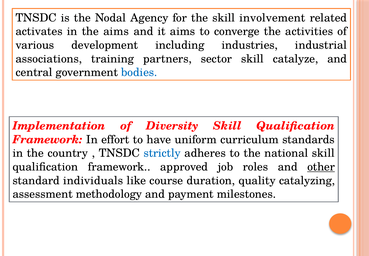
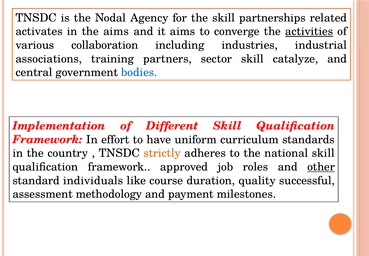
involvement: involvement -> partnerships (272, 18)
activities underline: none -> present (309, 31)
development: development -> collaboration (105, 45)
Diversity: Diversity -> Different (172, 126)
strictly colour: blue -> orange (162, 153)
catalyzing: catalyzing -> successful (307, 180)
